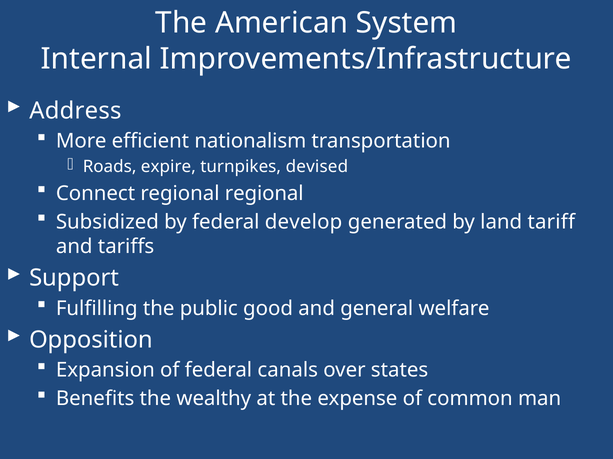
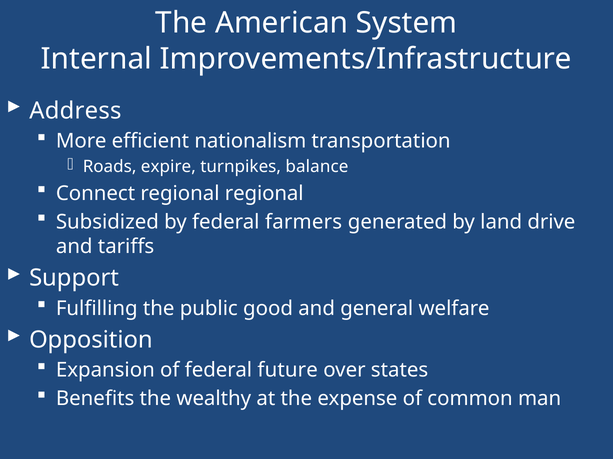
devised: devised -> balance (317, 167)
develop: develop -> farmers (304, 222)
tariff: tariff -> drive (551, 222)
canals: canals -> future (288, 371)
